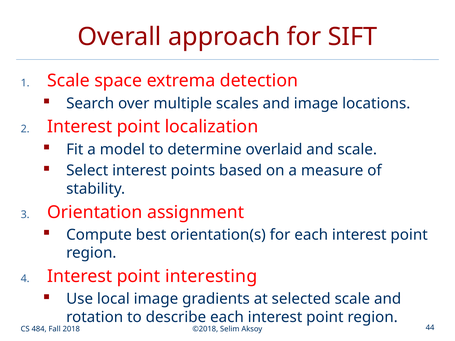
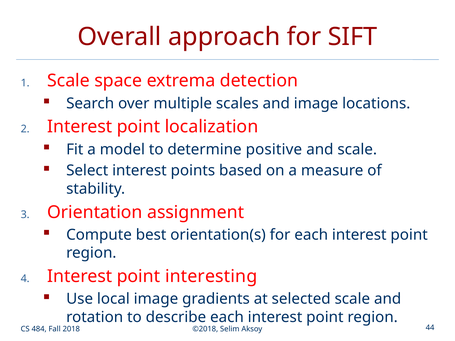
overlaid: overlaid -> positive (274, 149)
